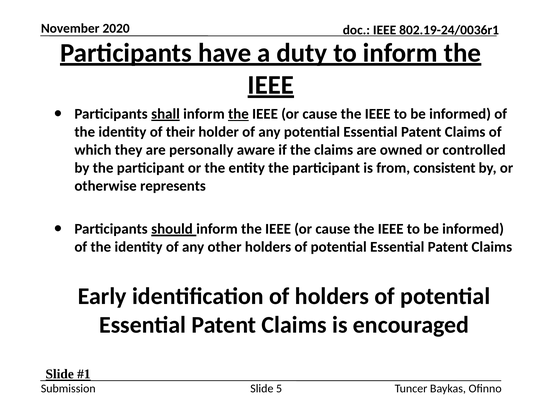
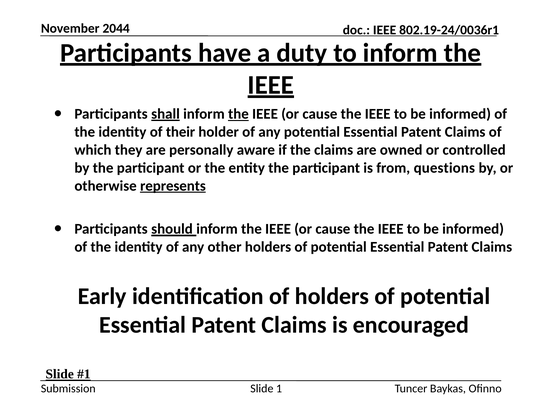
2020: 2020 -> 2044 (116, 28)
consistent: consistent -> questions (444, 168)
represents underline: none -> present (173, 186)
5: 5 -> 1 (279, 388)
